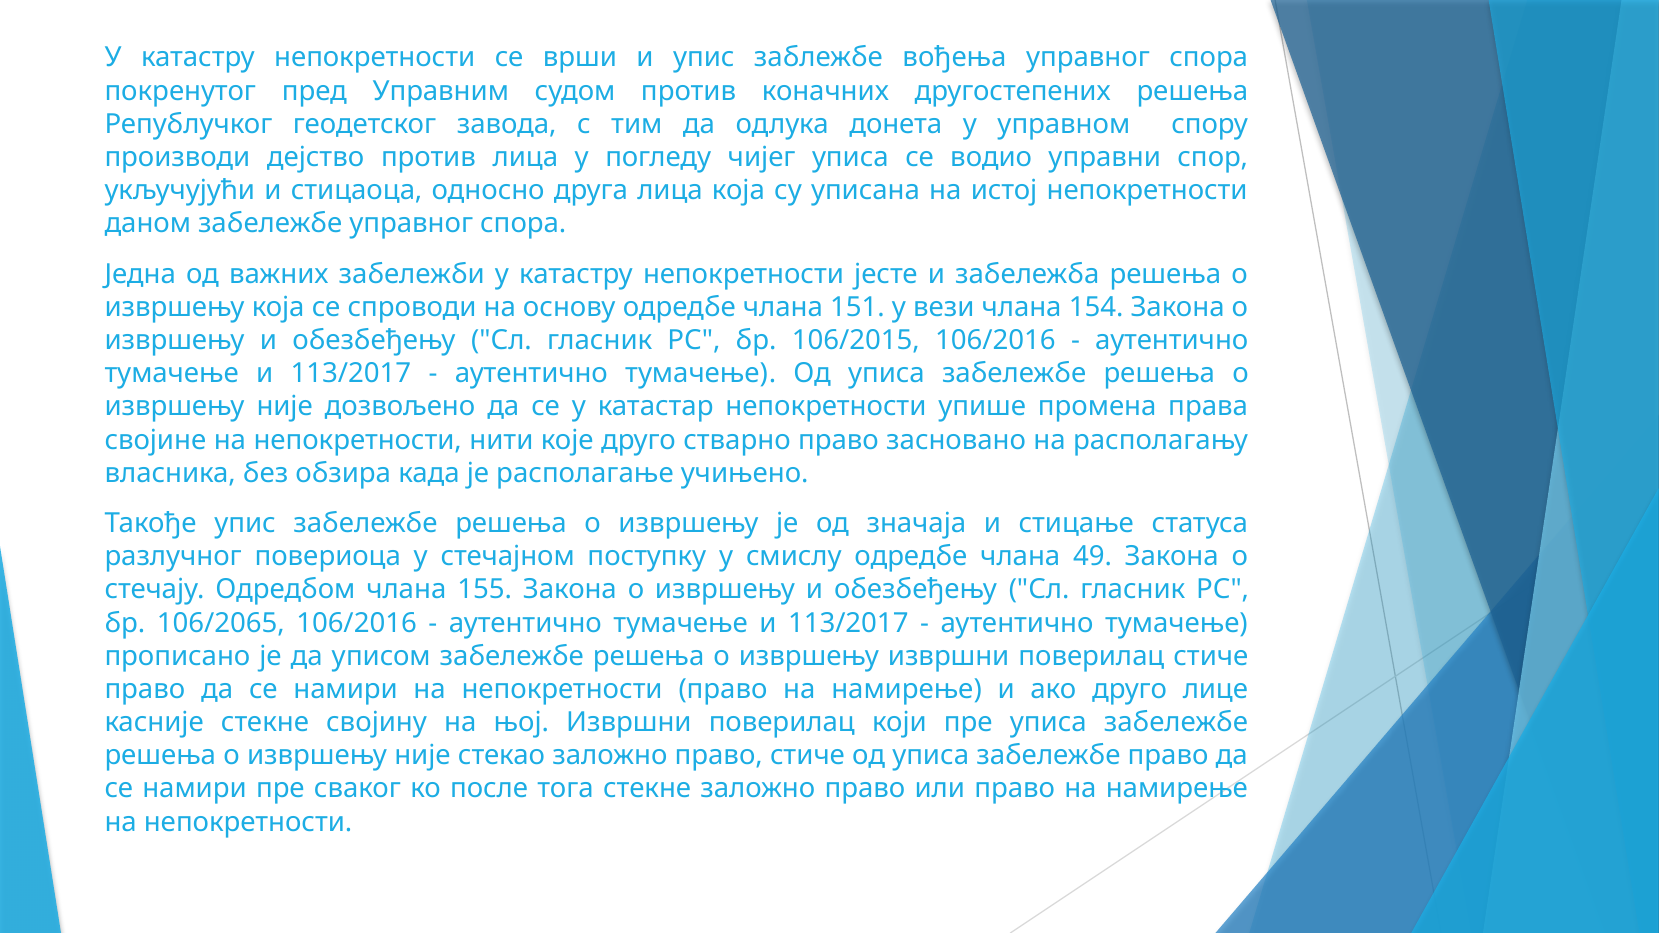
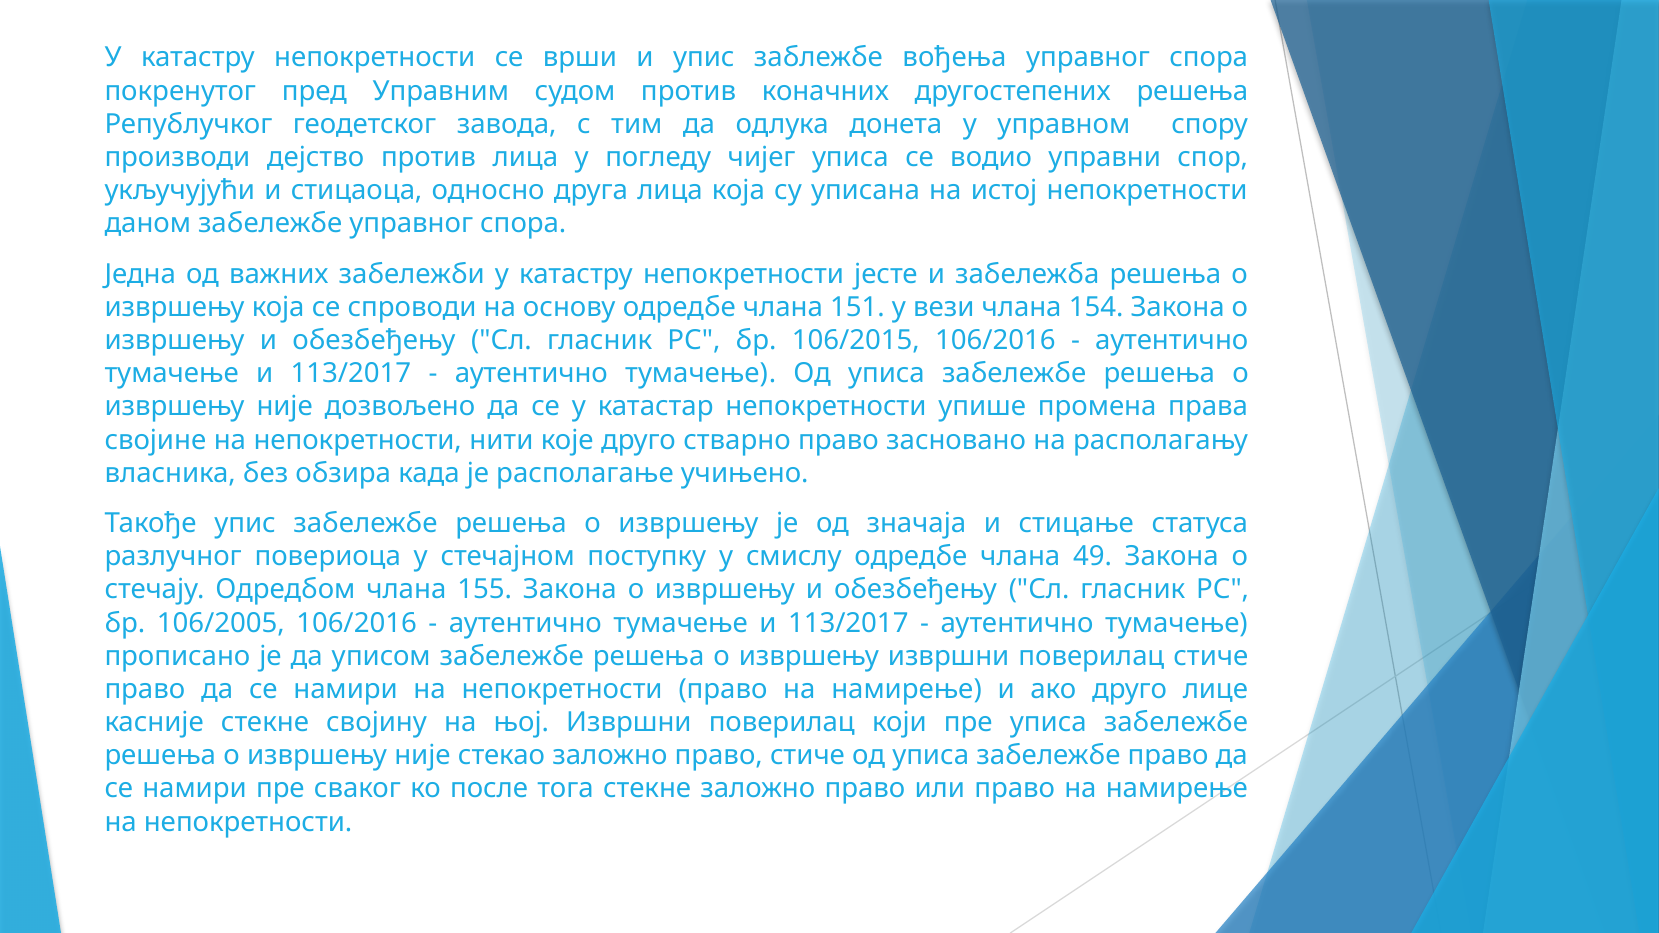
106/2065: 106/2065 -> 106/2005 (221, 623)
